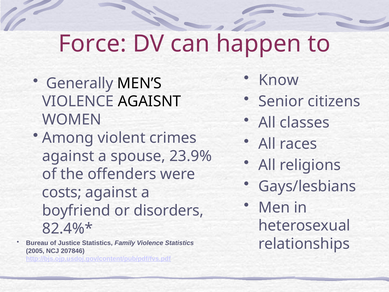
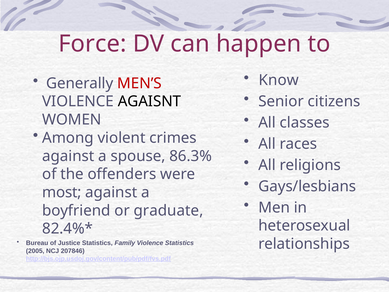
MEN’S colour: black -> red (140, 83)
23.9%: 23.9% -> 86.3% (191, 156)
costs: costs -> most (62, 192)
disorders: disorders -> graduate (169, 210)
